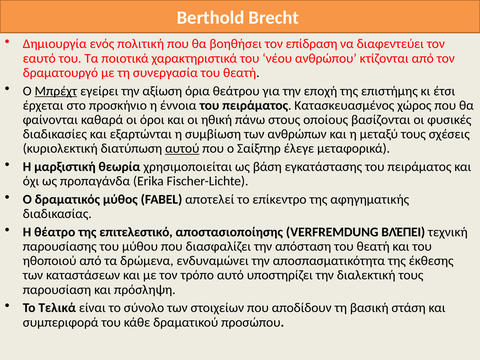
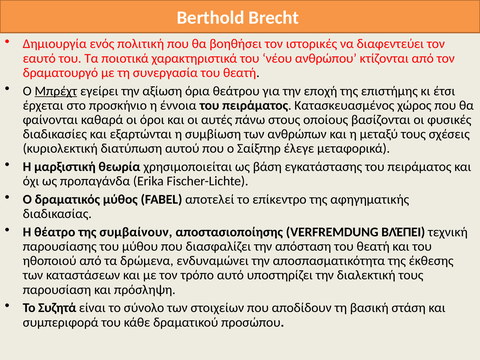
επίδραση: επίδραση -> ιστορικές (312, 44)
ηθική: ηθική -> αυτές (217, 120)
αυτού underline: present -> none (182, 149)
επιτελεστικό: επιτελεστικό -> συμβαίνουν (136, 232)
Τελικά: Τελικά -> Συζητά (57, 308)
